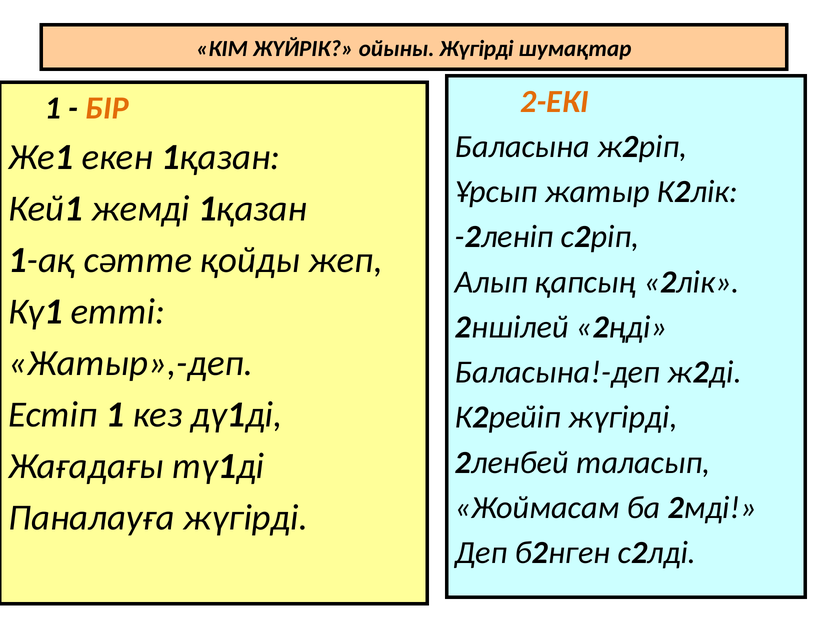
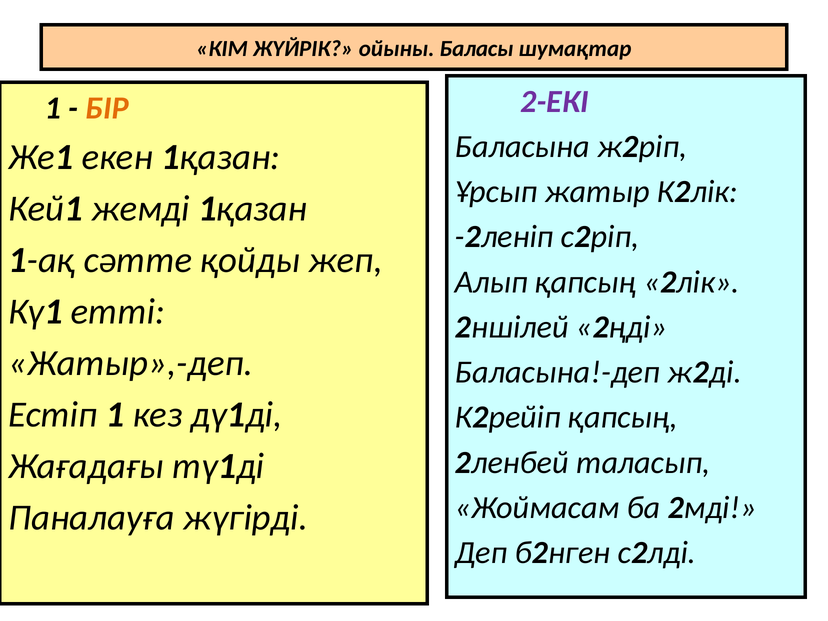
ойыны Жүгірді: Жүгірді -> Баласы (477, 49)
2-ЕКІ colour: orange -> purple (555, 101)
К2рейіп жүгірді: жүгірді -> қапсың (623, 417)
